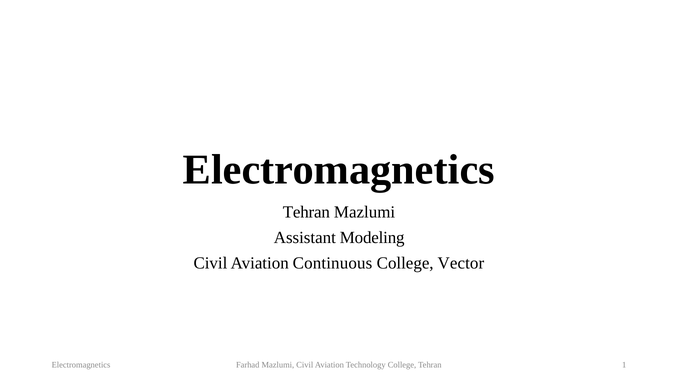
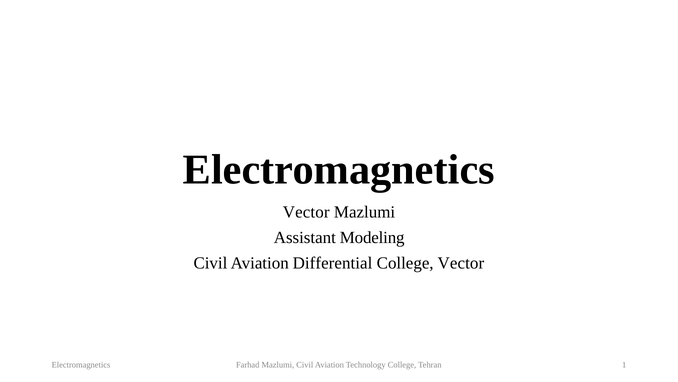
Tehran: Tehran -> Vector (306, 212)
Continuous: Continuous -> Differential (333, 263)
